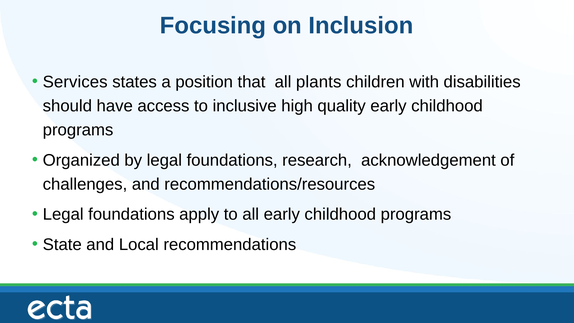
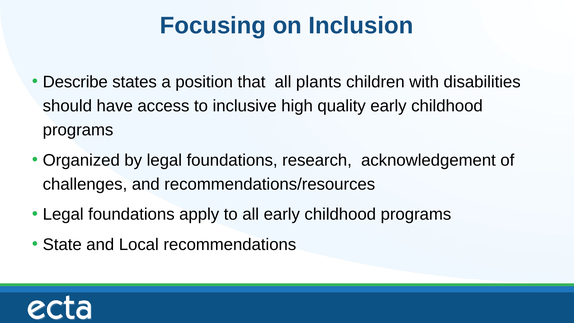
Services: Services -> Describe (75, 82)
